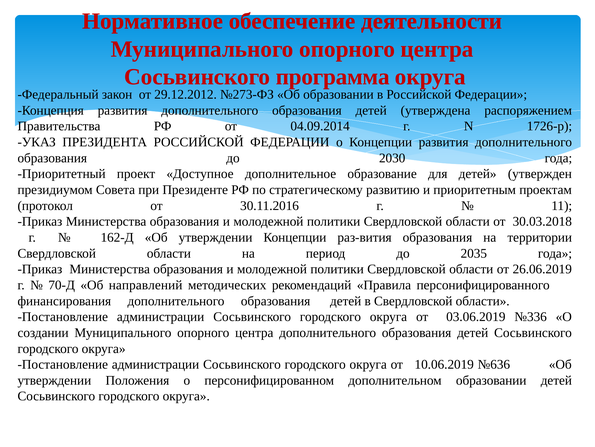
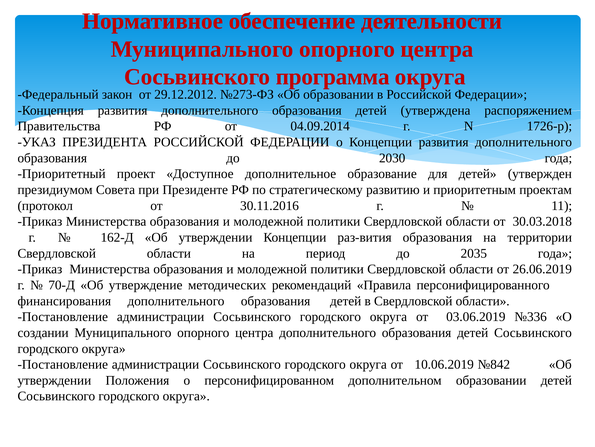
направлений: направлений -> утверждение (146, 285)
№636: №636 -> №842 (494, 364)
